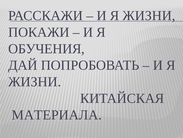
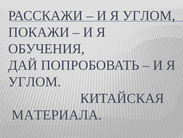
ЖИЗНИ: ЖИЗНИ -> УГЛОМ (149, 16)
ЖИЗНИ: ЖИЗНИ -> УГЛОМ (35, 81)
